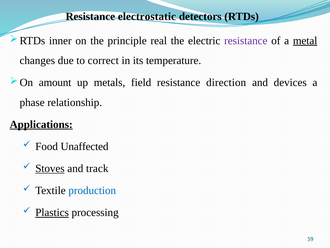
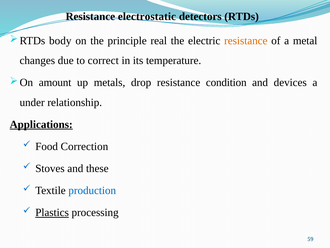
inner: inner -> body (60, 41)
resistance colour: purple -> orange (246, 41)
metal underline: present -> none (305, 41)
field: field -> drop (141, 82)
direction: direction -> condition (226, 82)
phase: phase -> under (32, 102)
Unaffected: Unaffected -> Correction (84, 146)
Stoves underline: present -> none (50, 168)
track: track -> these (97, 168)
